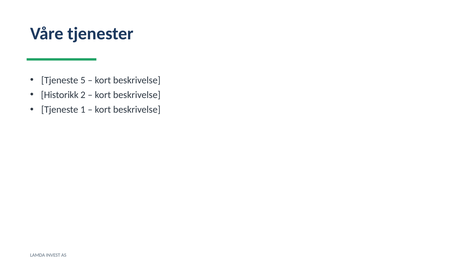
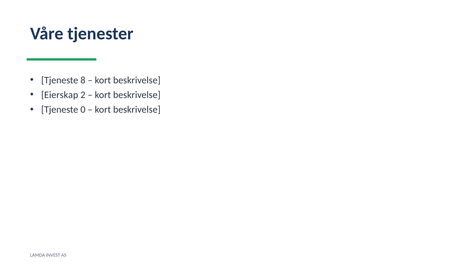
5: 5 -> 8 (83, 80)
Historikk: Historikk -> Eierskap (60, 95)
1: 1 -> 0 (83, 110)
